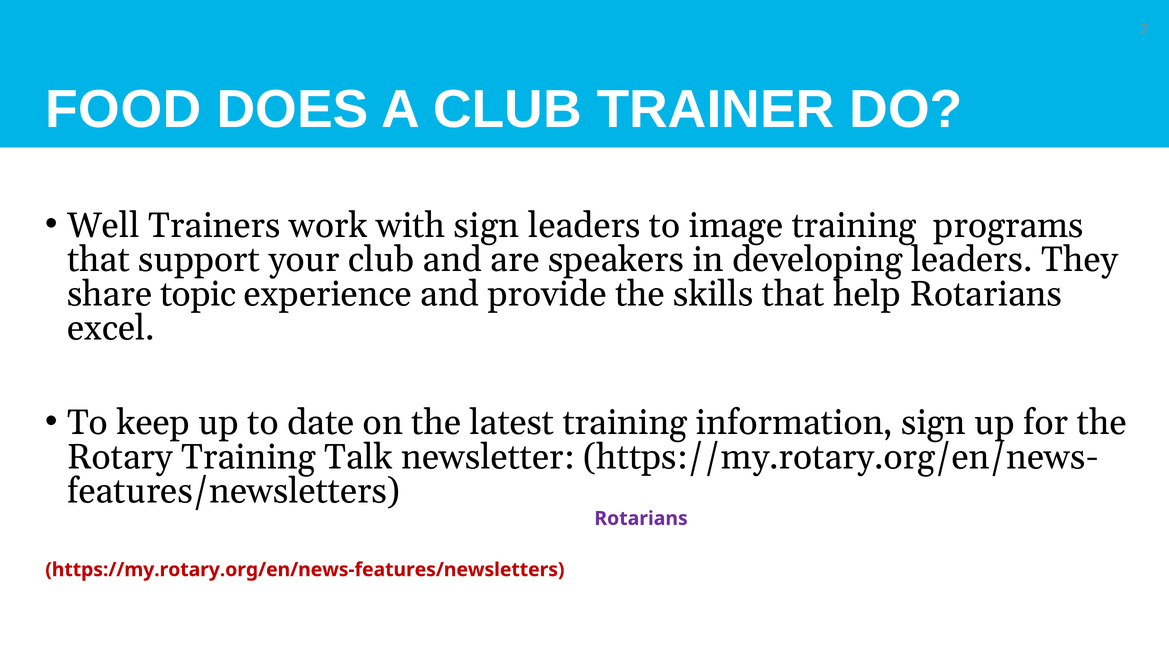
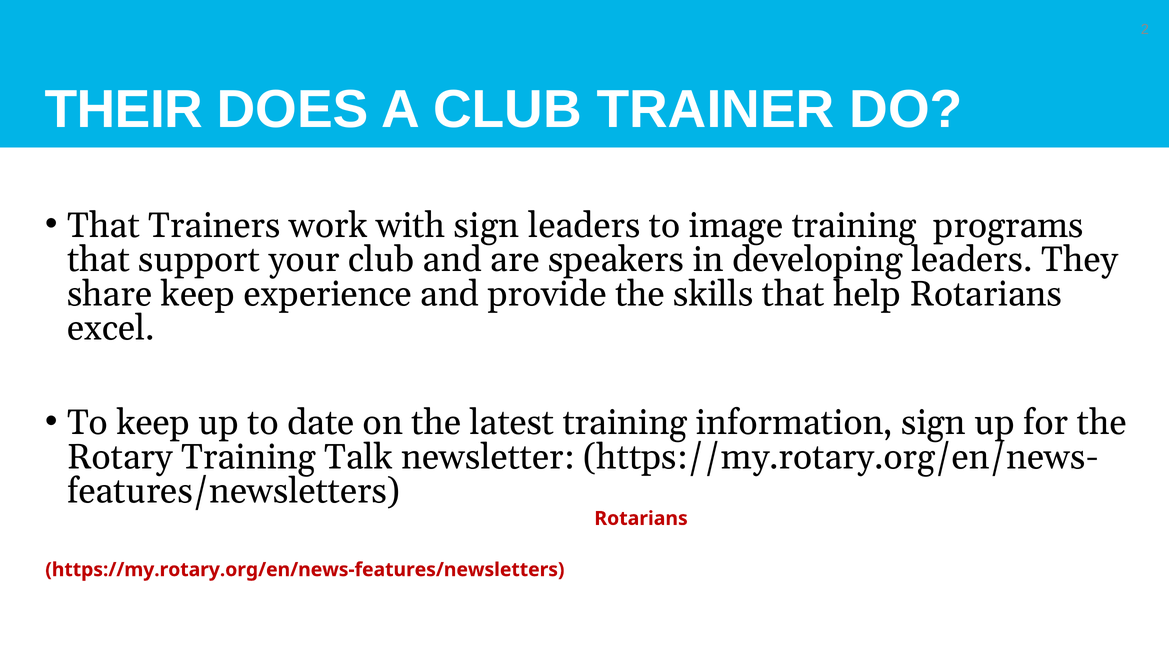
FOOD: FOOD -> THEIR (124, 110)
Well: Well -> That (104, 226)
share topic: topic -> keep (198, 294)
Rotarians colour: purple -> red (641, 519)
